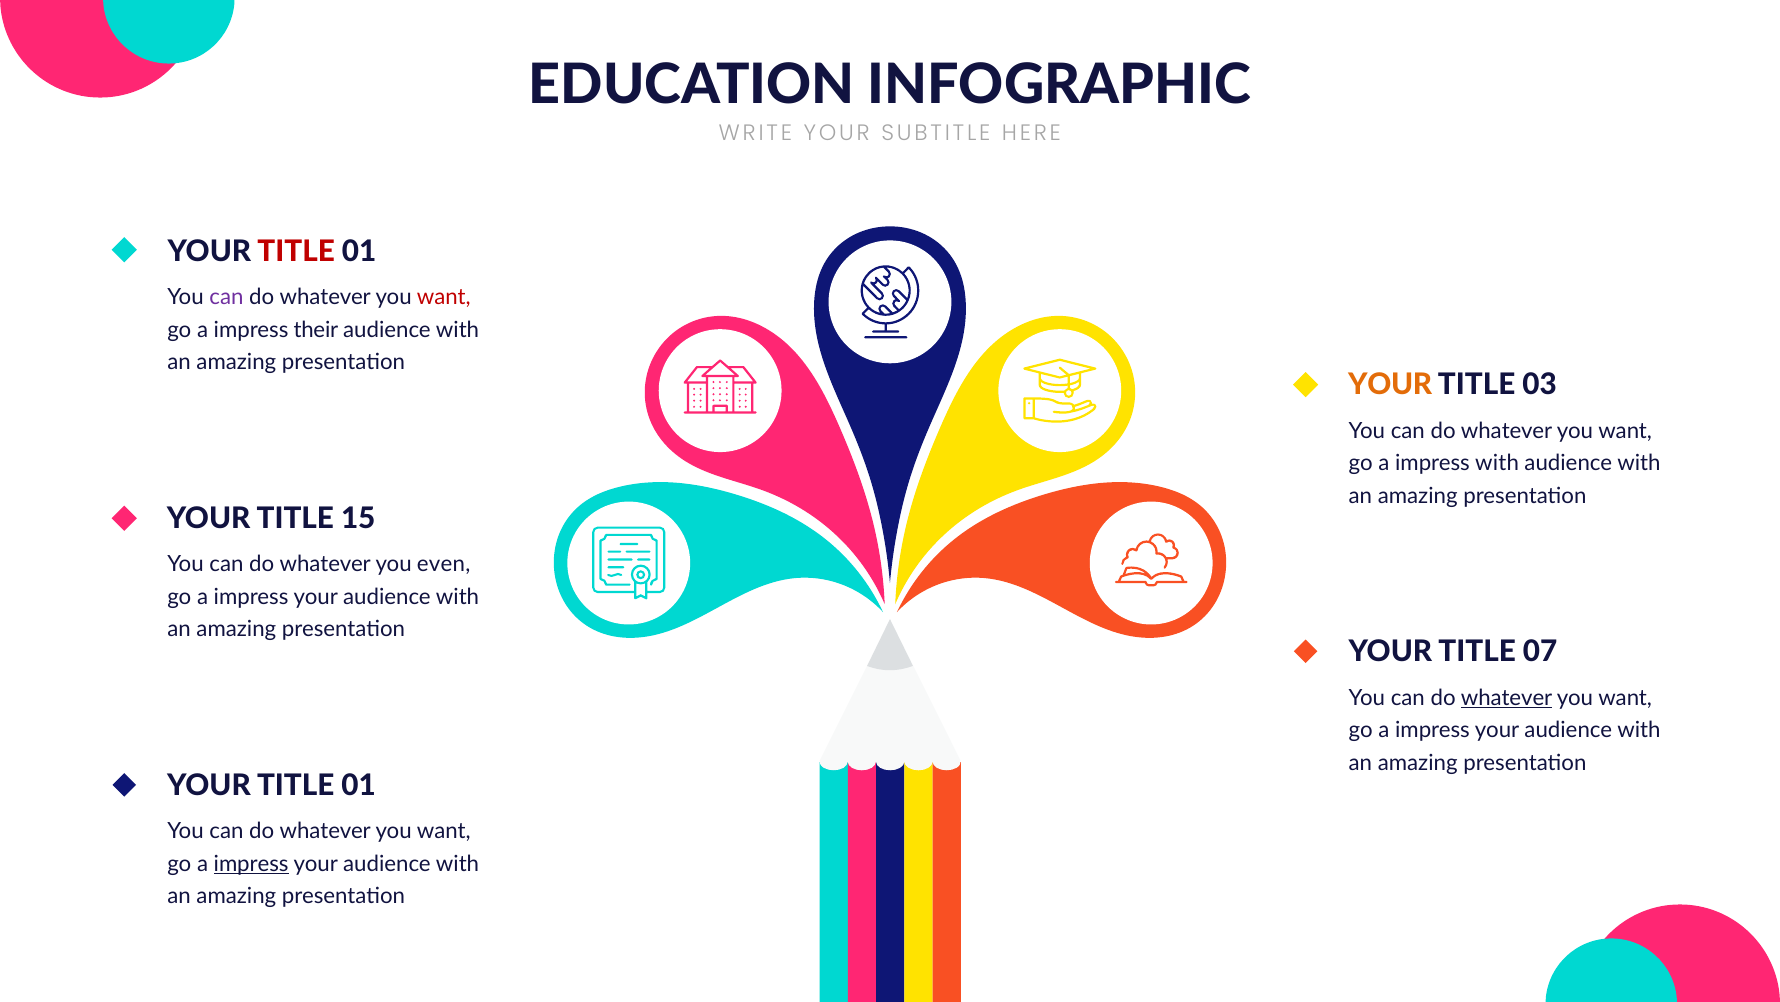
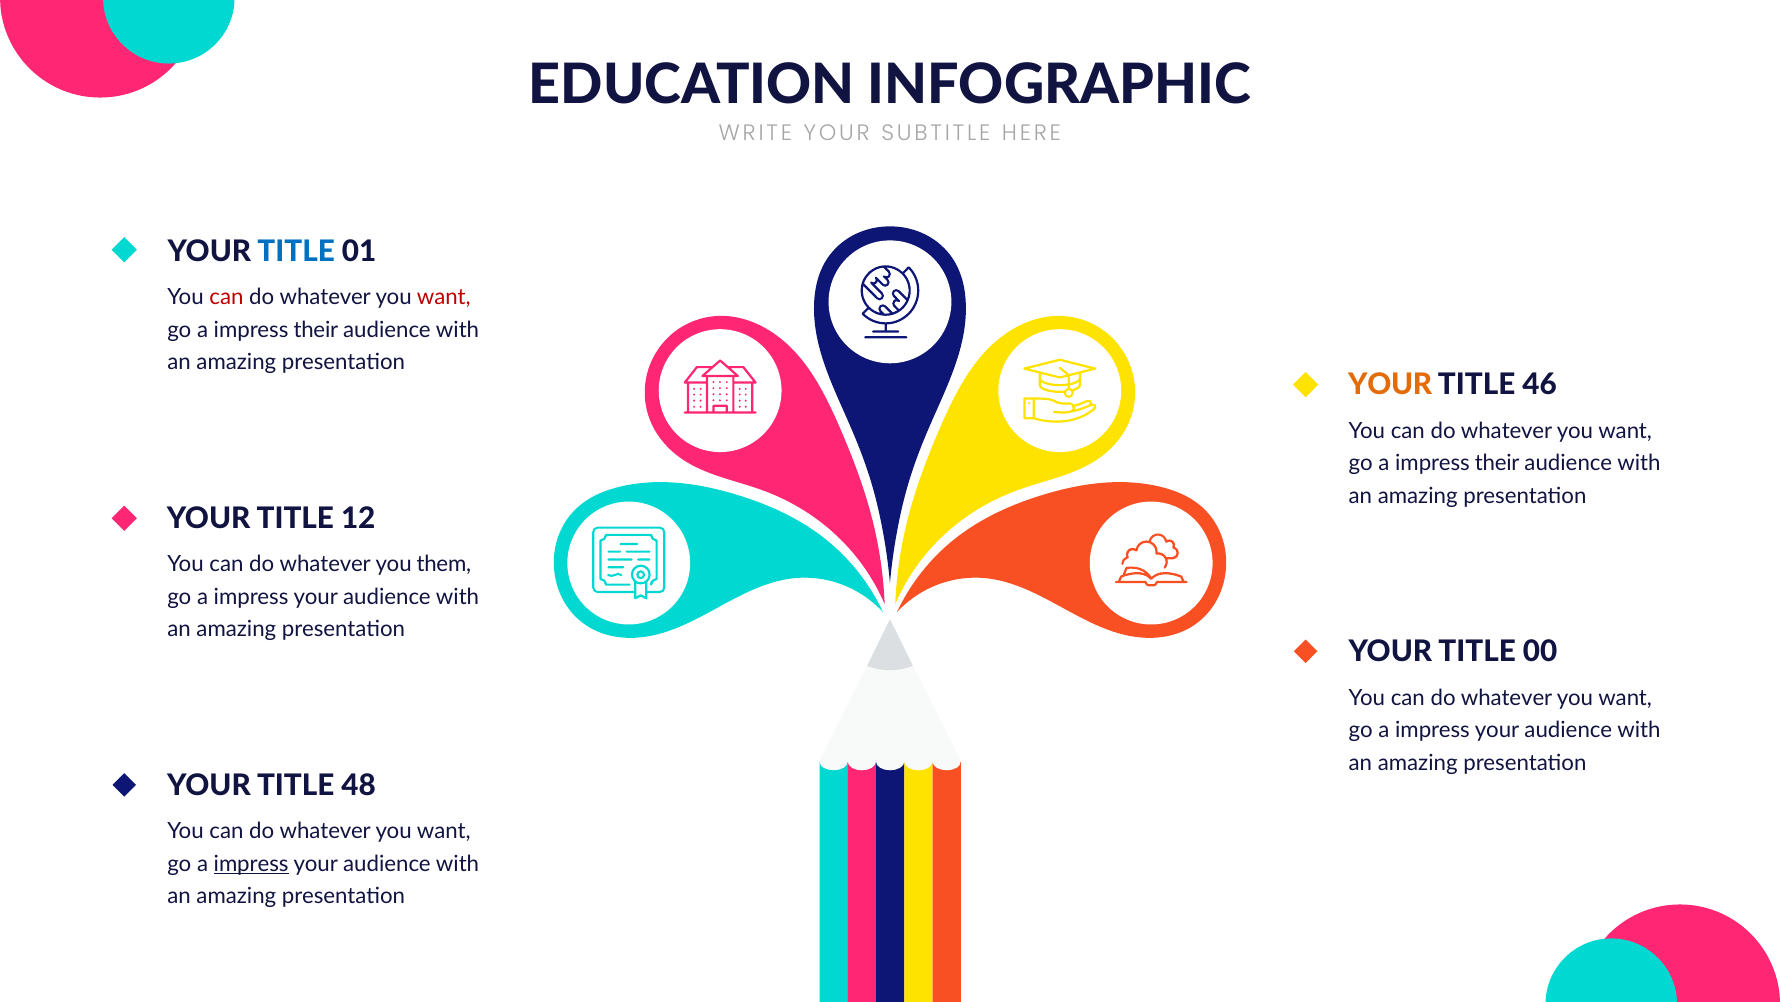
TITLE colour: red -> blue (296, 252)
can colour: purple -> red (226, 297)
03: 03 -> 46 (1540, 385)
with: with -> their (1497, 463)
15: 15 -> 12 (358, 518)
even: even -> them (444, 564)
07: 07 -> 00 (1540, 652)
whatever underline: present -> none (1507, 698)
01: 01 -> 48 (359, 785)
